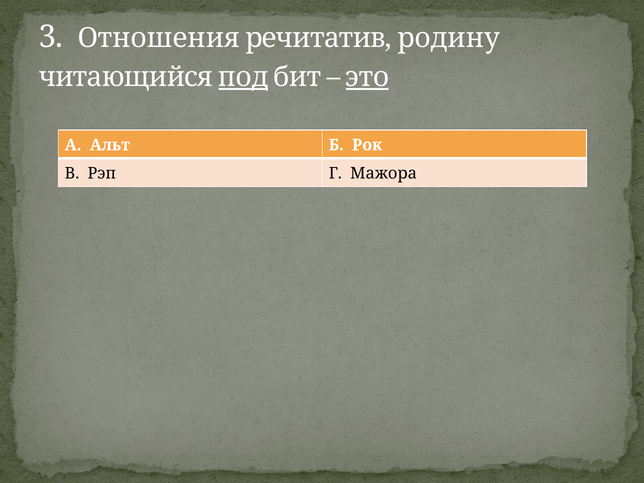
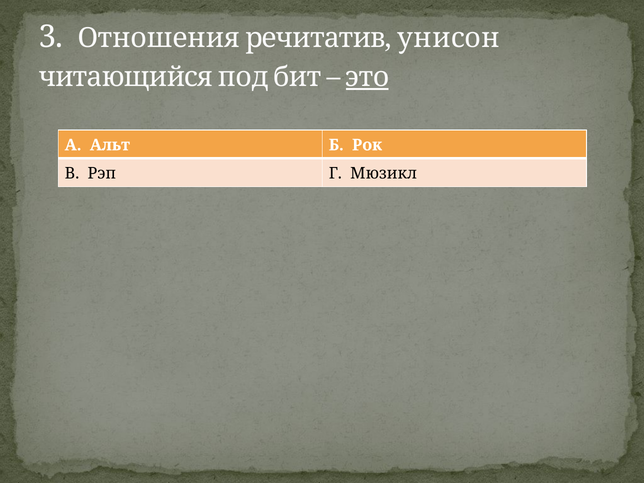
родину: родину -> унисон (448, 38)
под underline: present -> none (243, 77)
Мажора: Мажора -> Мюзикл (384, 173)
